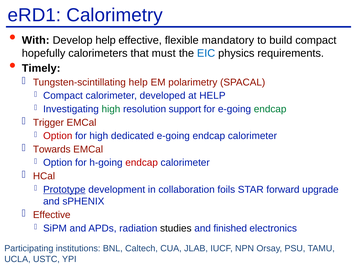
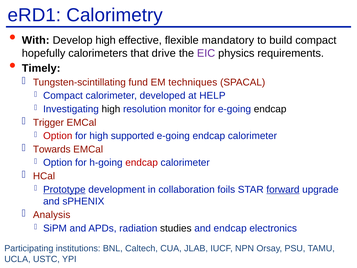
Develop help: help -> high (106, 40)
must: must -> drive (164, 53)
EIC colour: blue -> purple (206, 53)
Tungsten-scintillating help: help -> fund (138, 82)
polarimetry: polarimetry -> techniques (193, 82)
high colour: green -> black (111, 109)
support: support -> monitor (185, 109)
endcap colour: green -> black (270, 109)
dedicated: dedicated -> supported (133, 136)
forward underline: none -> present (283, 189)
Effective: Effective -> Analysis (52, 215)
and finished: finished -> endcap (230, 228)
